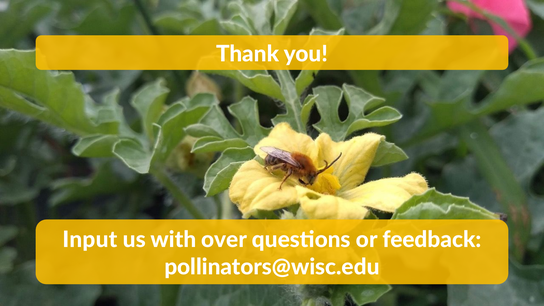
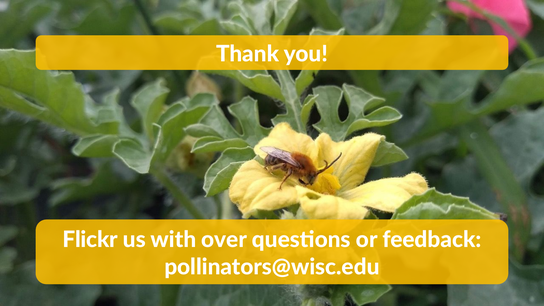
Input: Input -> Flickr (90, 240)
